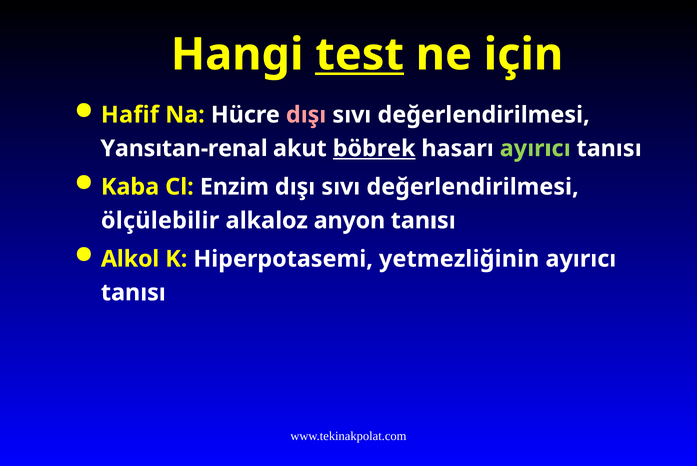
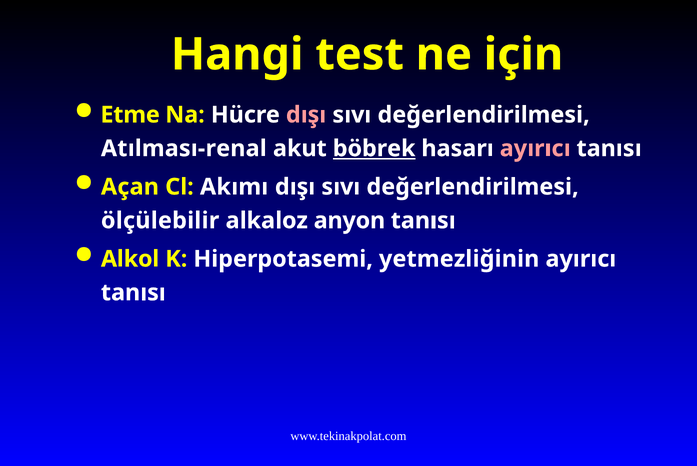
test underline: present -> none (360, 55)
Hafif: Hafif -> Etme (130, 115)
Yansıtan-renal: Yansıtan-renal -> Atılması-renal (184, 149)
ayırıcı colour: light green -> pink (535, 149)
Kaba: Kaba -> Açan (130, 187)
Enzim: Enzim -> Akımı (234, 187)
